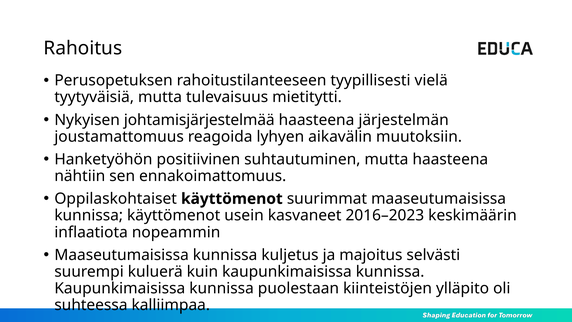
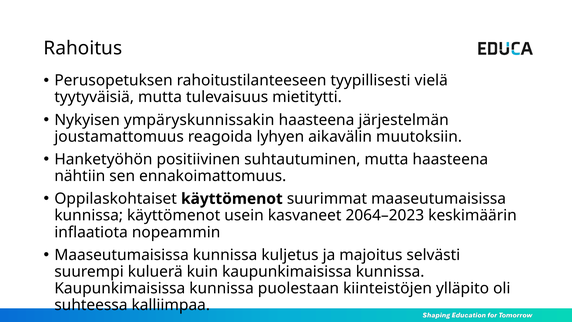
johtamisjärjestelmää: johtamisjärjestelmää -> ympäryskunnissakin (199, 120)
2016–2023: 2016–2023 -> 2064–2023 (385, 215)
